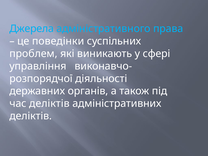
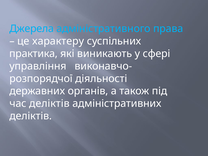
поведінки: поведінки -> характеру (58, 41)
проблем: проблем -> практика (34, 54)
